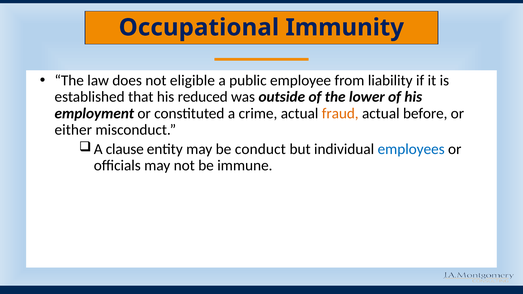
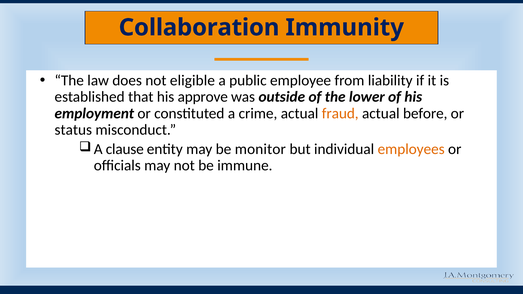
Occupational: Occupational -> Collaboration (199, 28)
reduced: reduced -> approve (203, 97)
either: either -> status (73, 130)
conduct: conduct -> monitor (260, 149)
employees colour: blue -> orange (411, 149)
